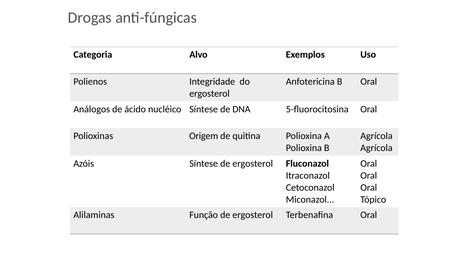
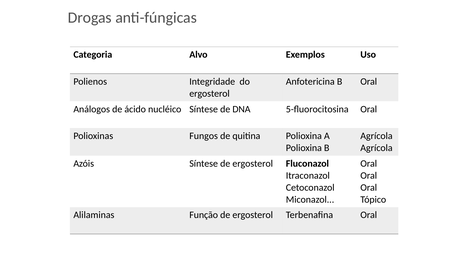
Origem: Origem -> Fungos (204, 136)
